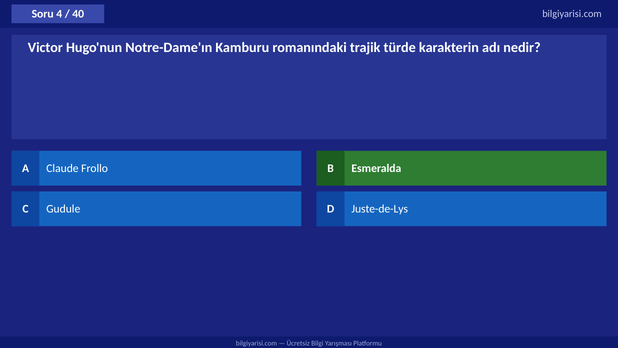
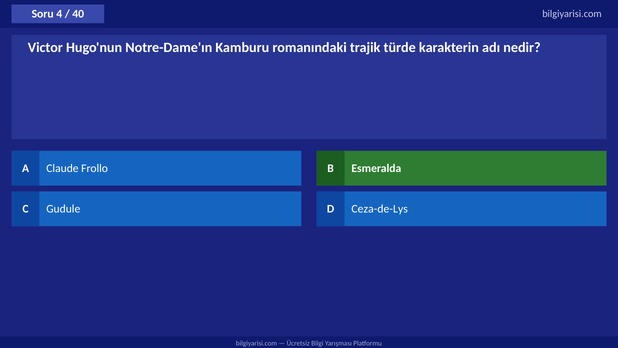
Juste-de-Lys: Juste-de-Lys -> Ceza-de-Lys (380, 209)
